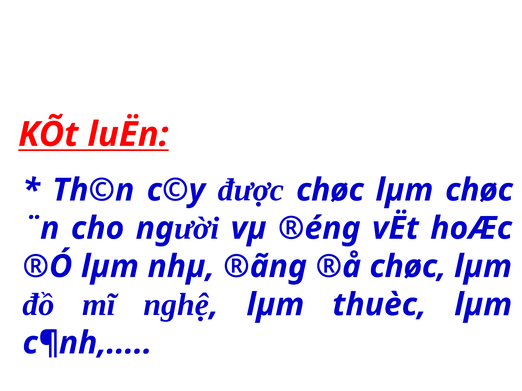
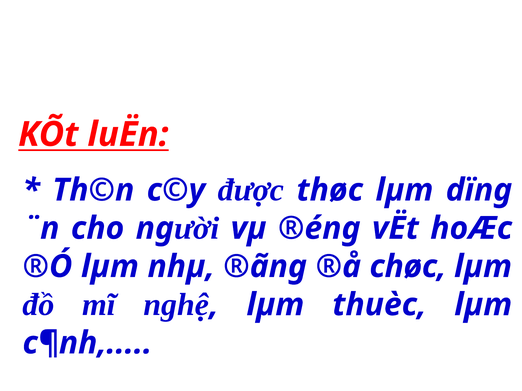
được chøc: chøc -> thøc (330, 190)
lµm chøc: chøc -> dïng (479, 190)
